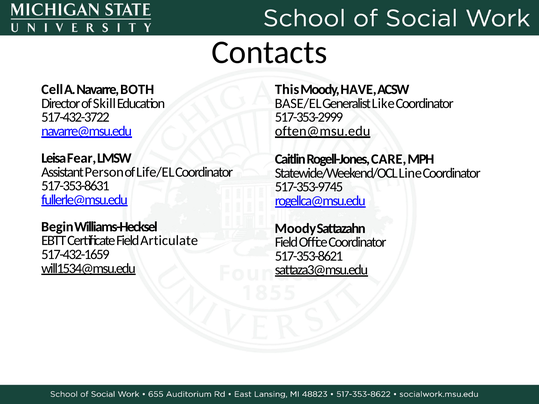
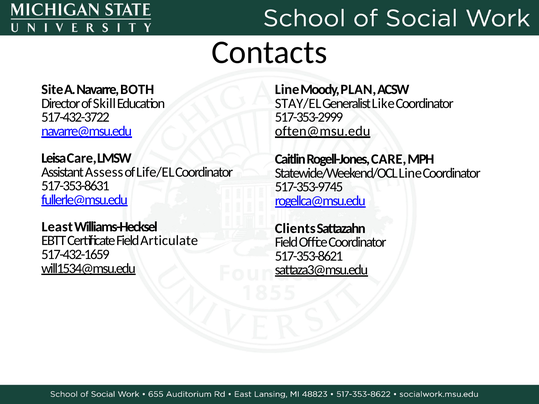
Cell: Cell -> Site (52, 90)
This: This -> Line (287, 90)
HAVE: HAVE -> PLAN (358, 90)
BASE/EL: BASE/EL -> STAY/EL (298, 103)
Leisa Fear: Fear -> Care (82, 158)
Person: Person -> Assess (104, 172)
Begin: Begin -> Least (57, 227)
Moody: Moody -> Clients (295, 229)
